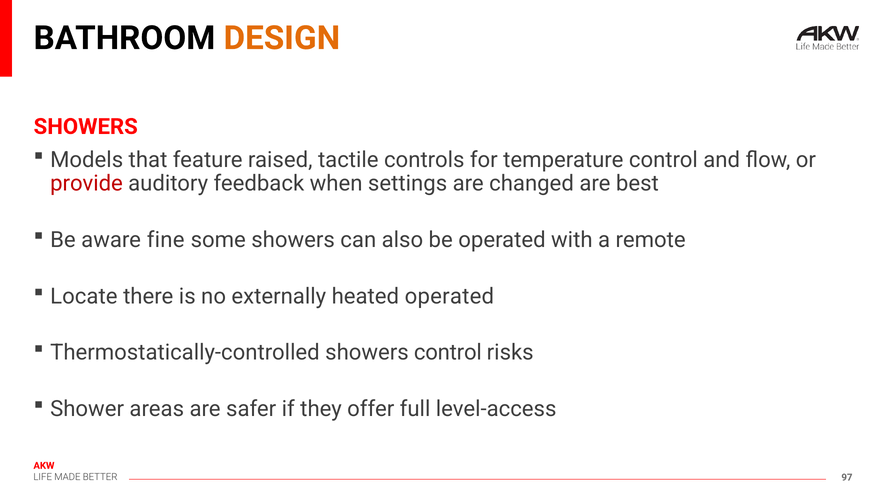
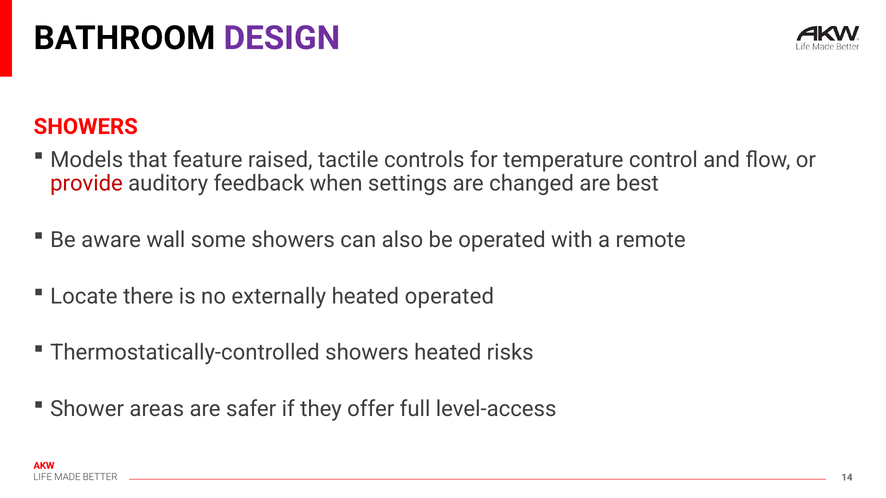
DESIGN colour: orange -> purple (282, 38)
fine: fine -> wall (166, 240)
showers control: control -> heated (448, 353)
97: 97 -> 14 (847, 478)
